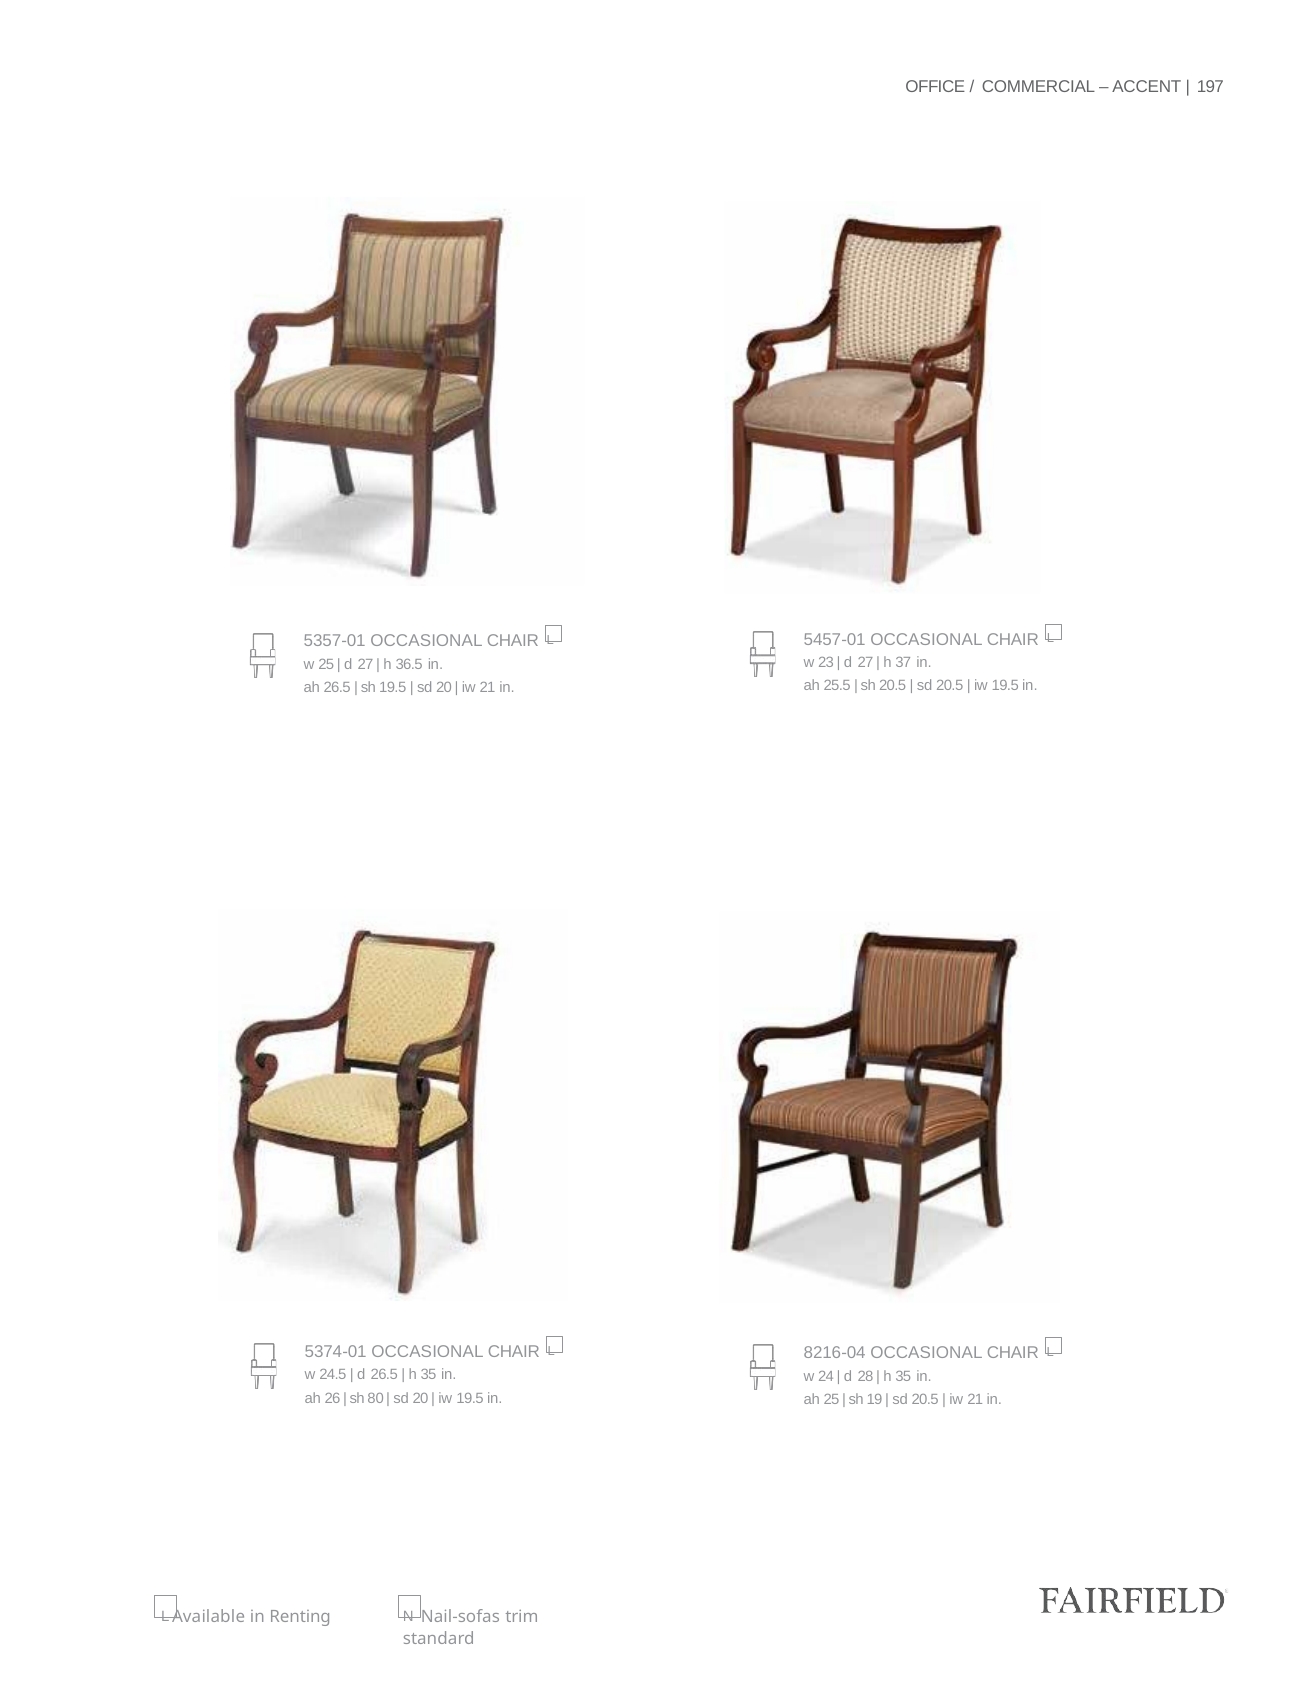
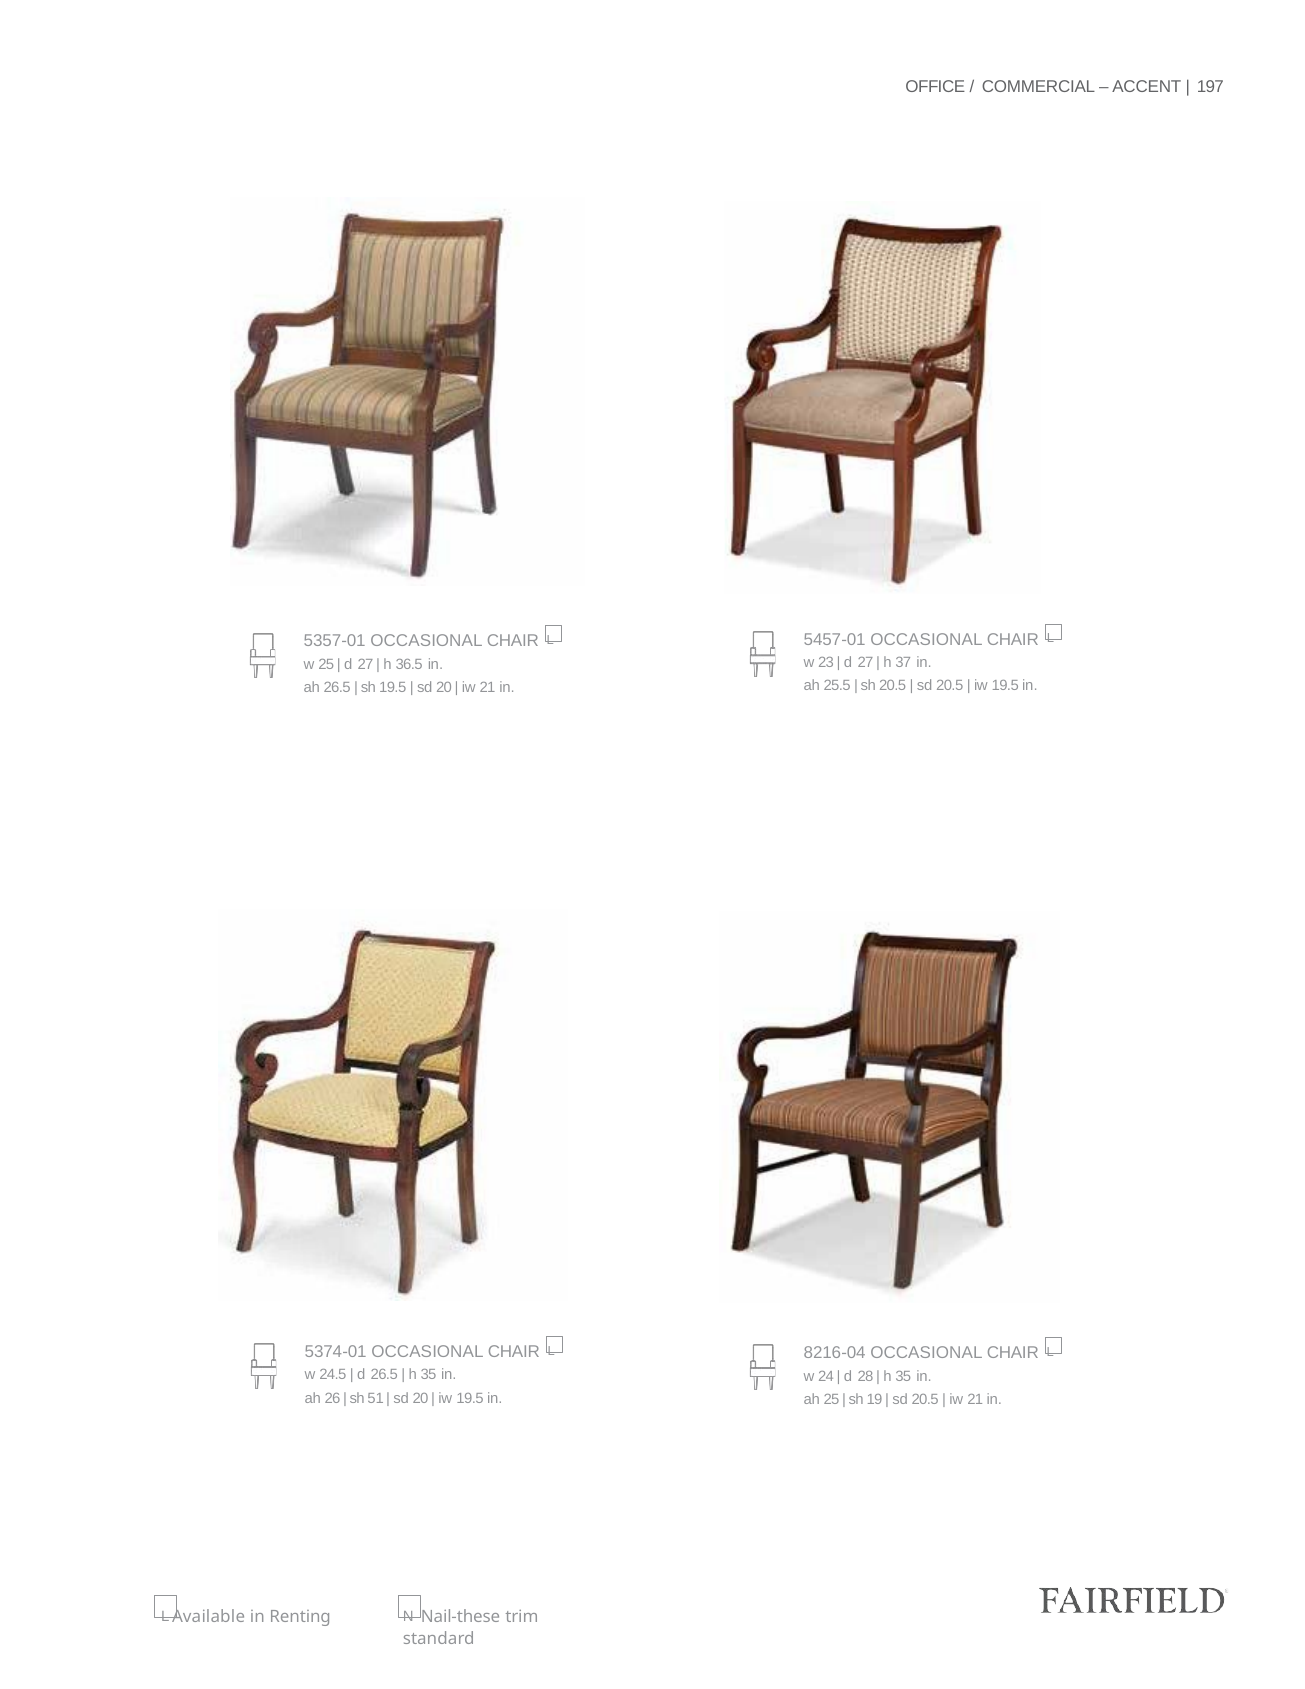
80: 80 -> 51 (376, 1398)
Nail-sofas: Nail-sofas -> Nail-these (461, 1617)
